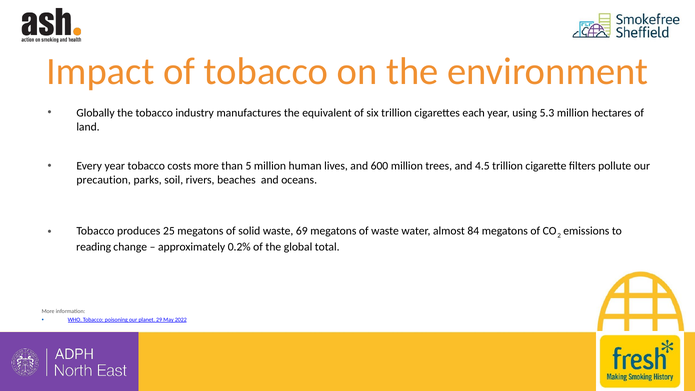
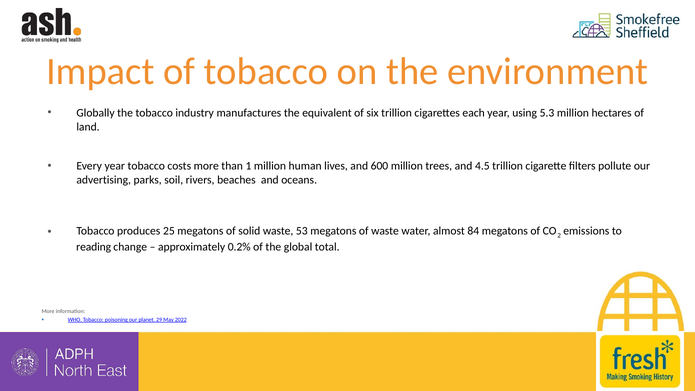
5: 5 -> 1 (248, 166)
precaution: precaution -> advertising (104, 180)
69: 69 -> 53 (302, 231)
